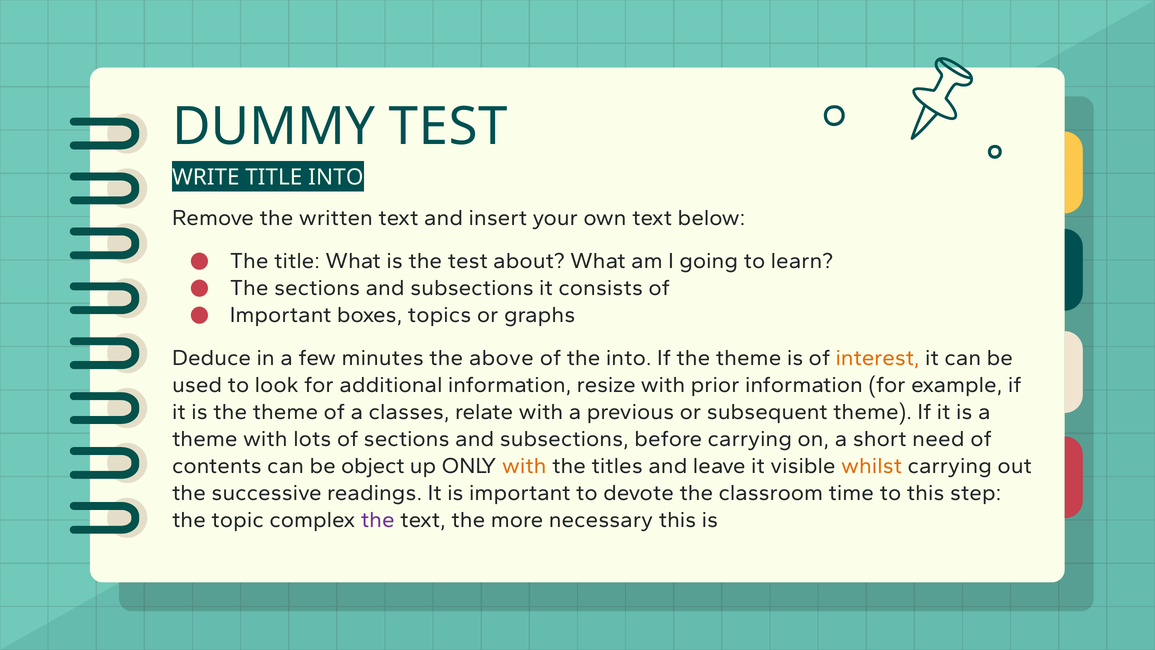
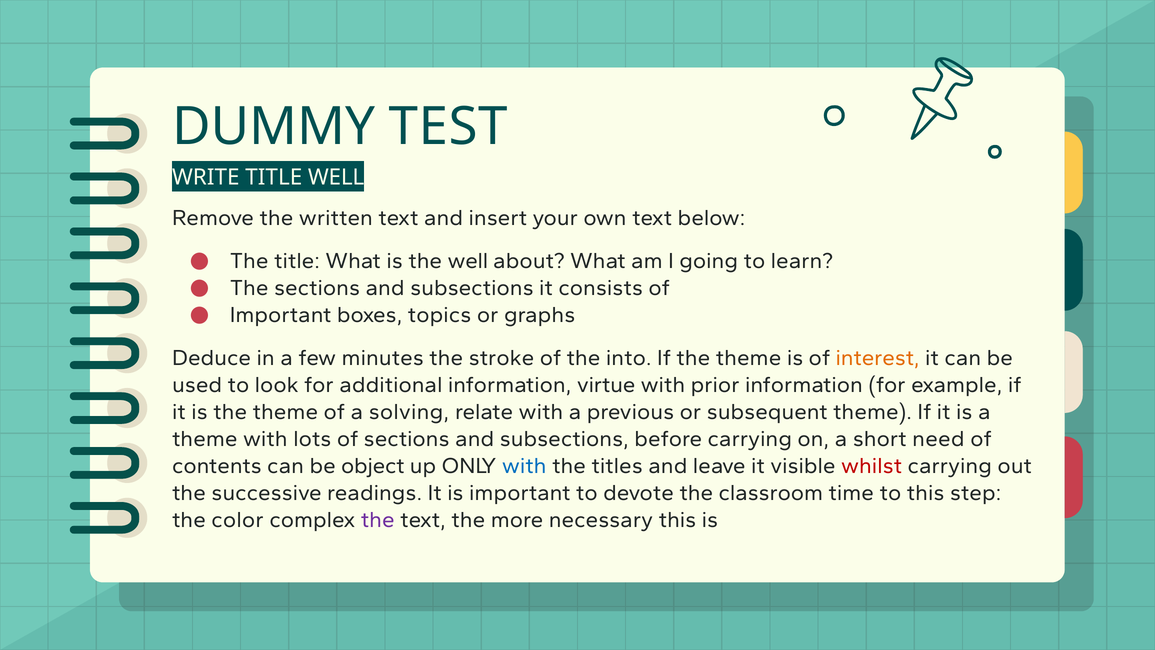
TITLE INTO: INTO -> WELL (336, 177)
the test: test -> well (468, 261)
above: above -> stroke (501, 358)
resize: resize -> virtue (606, 385)
classes: classes -> solving (409, 412)
with colour: orange -> blue (524, 466)
whilst colour: orange -> red (872, 466)
topic: topic -> color (238, 520)
